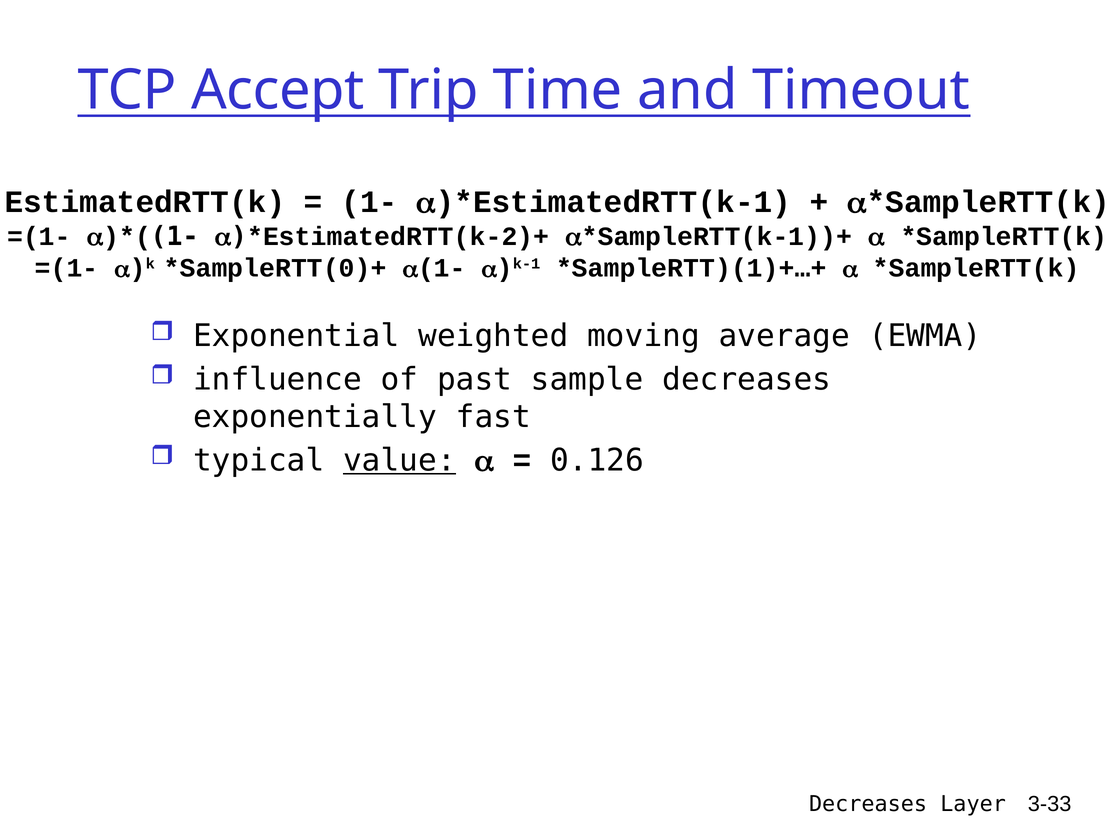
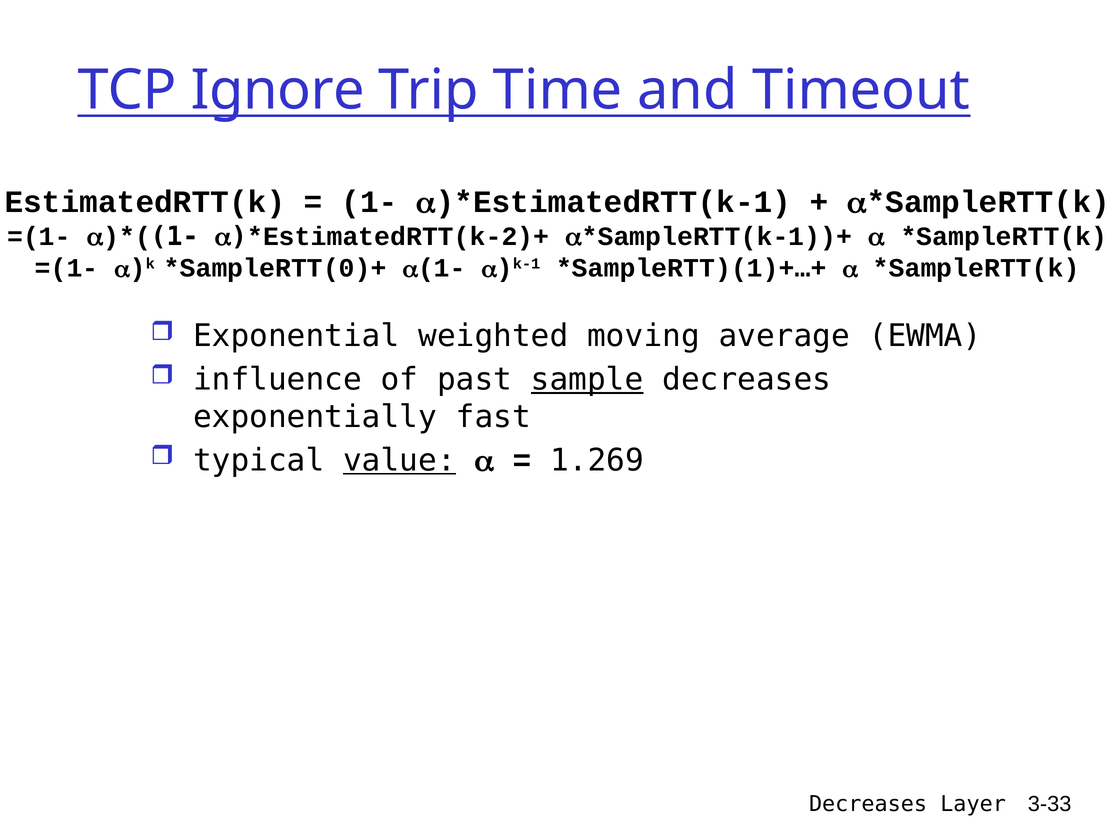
Accept: Accept -> Ignore (278, 90)
sample underline: none -> present (587, 379)
0.126: 0.126 -> 1.269 (597, 460)
